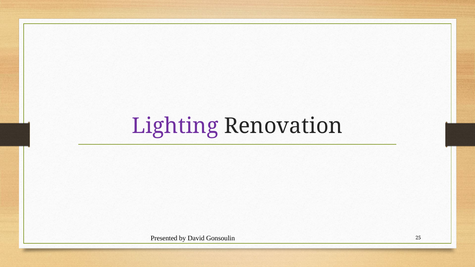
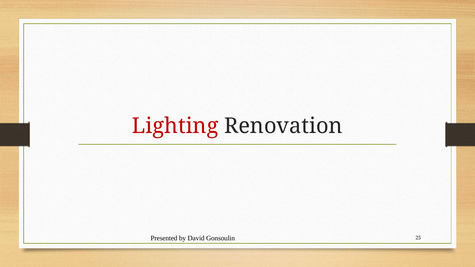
Lighting colour: purple -> red (175, 126)
